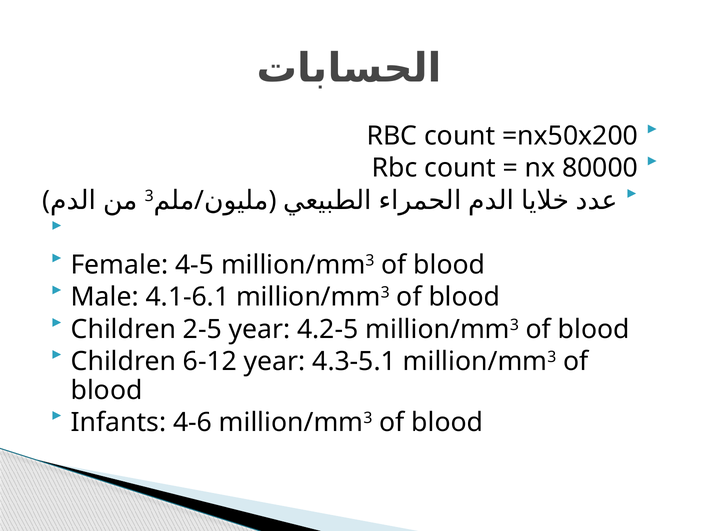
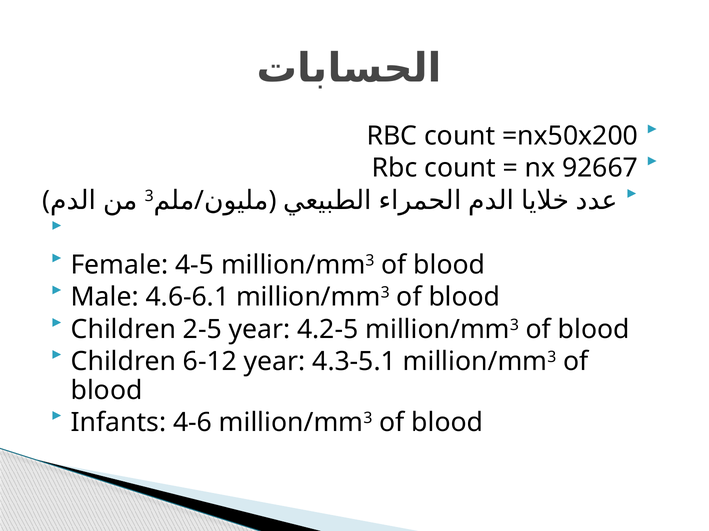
80000: 80000 -> 92667 (600, 168)
4.1-6.1: 4.1-6.1 -> 4.6-6.1 (188, 298)
